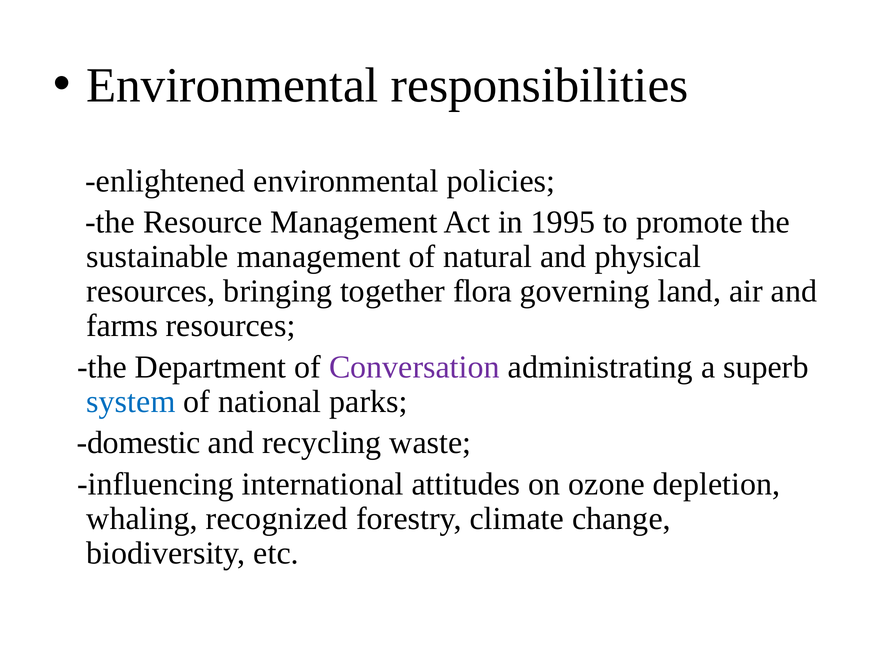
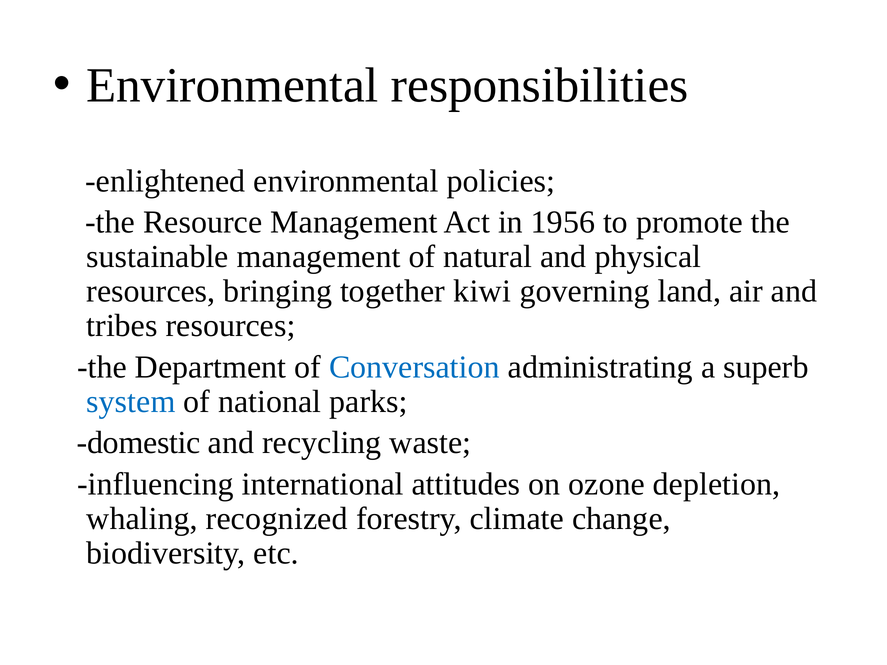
1995: 1995 -> 1956 (563, 222)
flora: flora -> kiwi (482, 291)
farms: farms -> tribes (122, 326)
Conversation colour: purple -> blue (414, 367)
